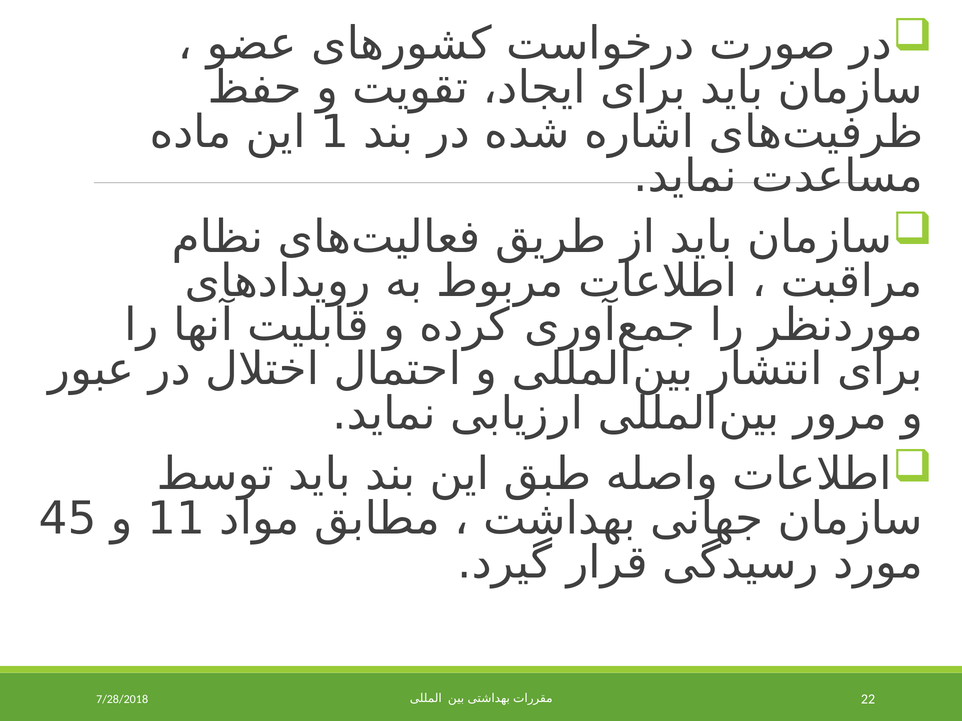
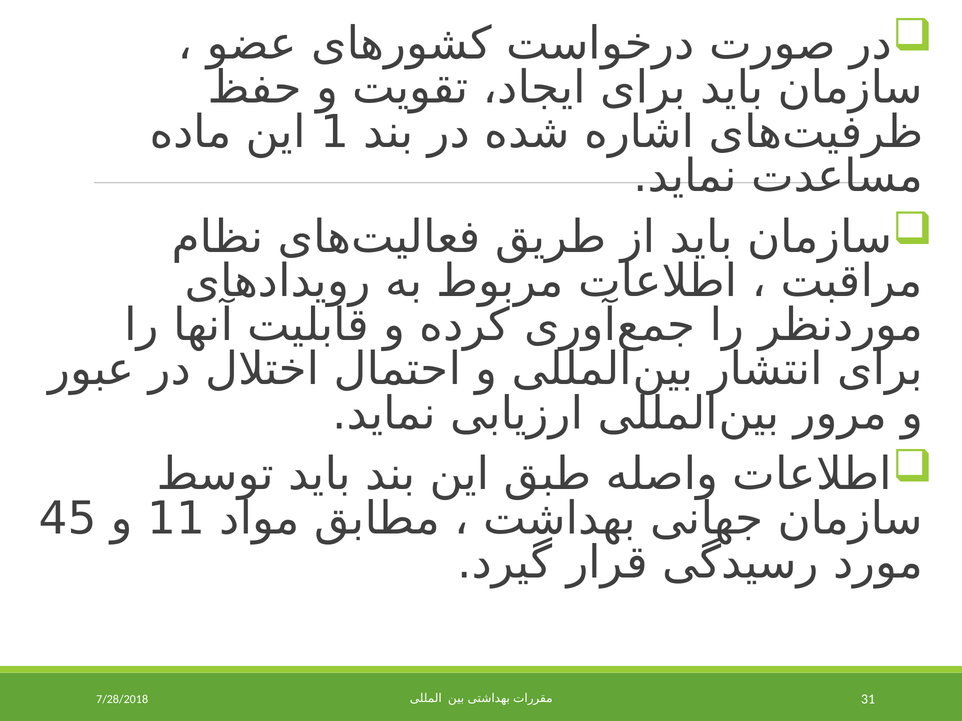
22: 22 -> 31 (868, 700)
